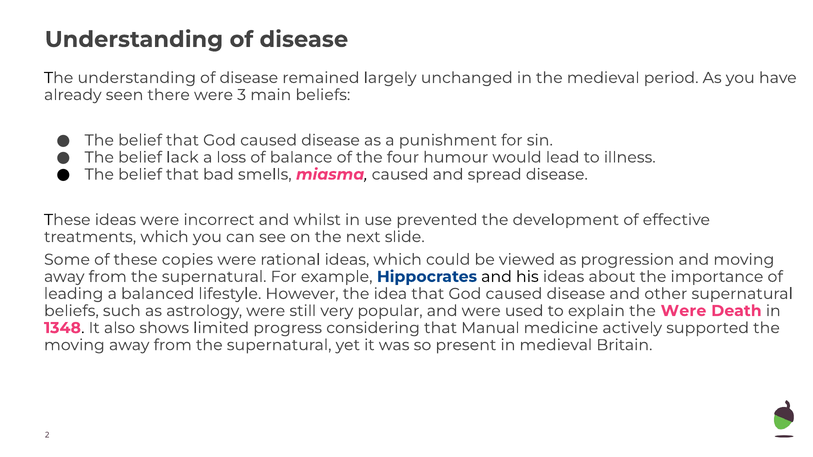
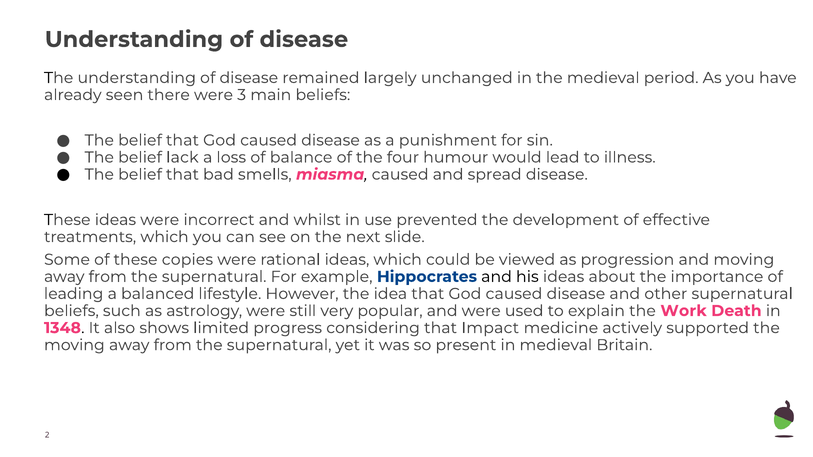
the Were: Were -> Work (684, 311)
Manual: Manual -> Impact (490, 328)
